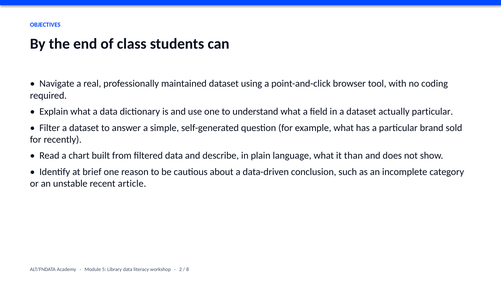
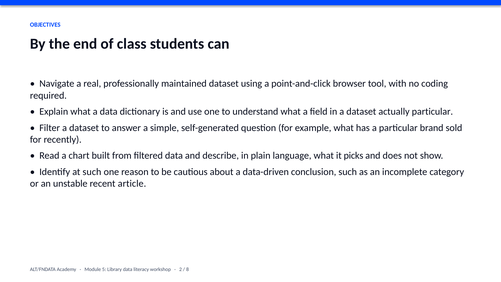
than: than -> picks (354, 156)
at brief: brief -> such (92, 172)
